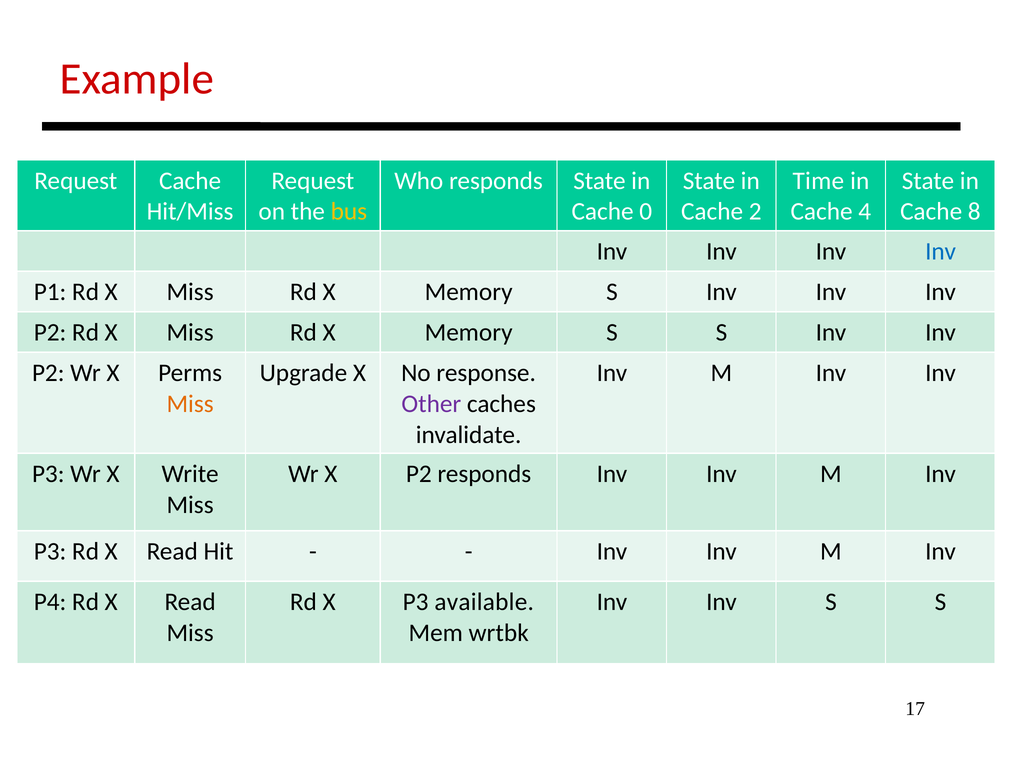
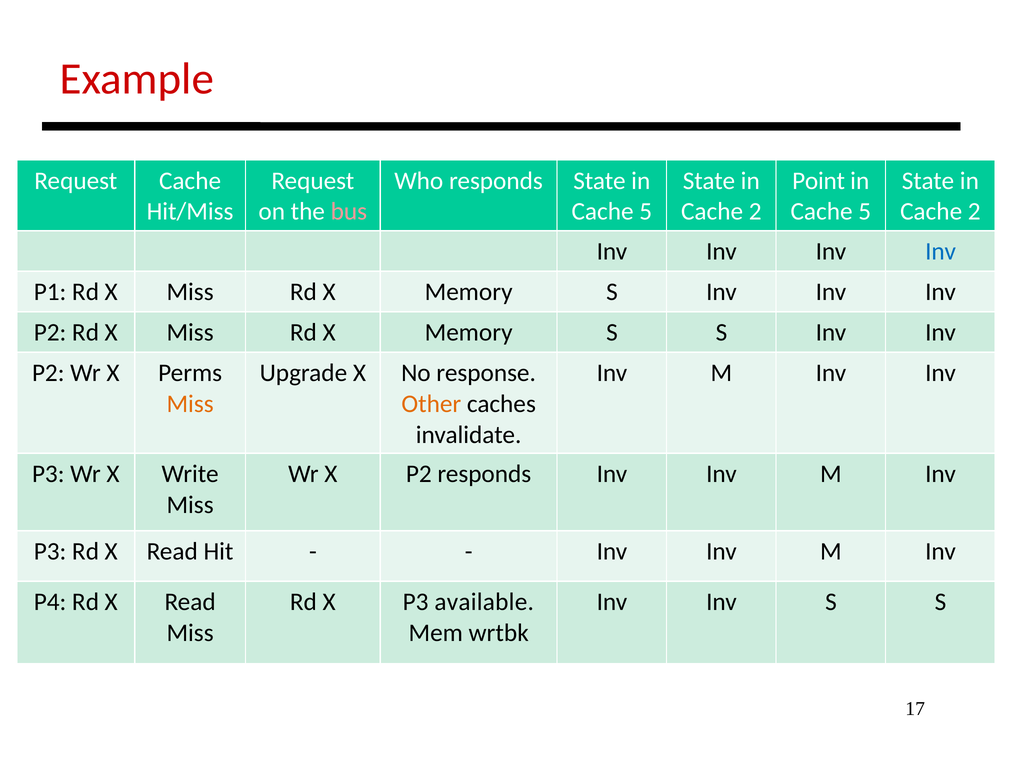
Time: Time -> Point (819, 181)
bus colour: yellow -> pink (349, 212)
0: 0 -> 5 (646, 212)
4: 4 -> 5 (865, 212)
8: 8 -> 2 (974, 212)
Other colour: purple -> orange (431, 404)
